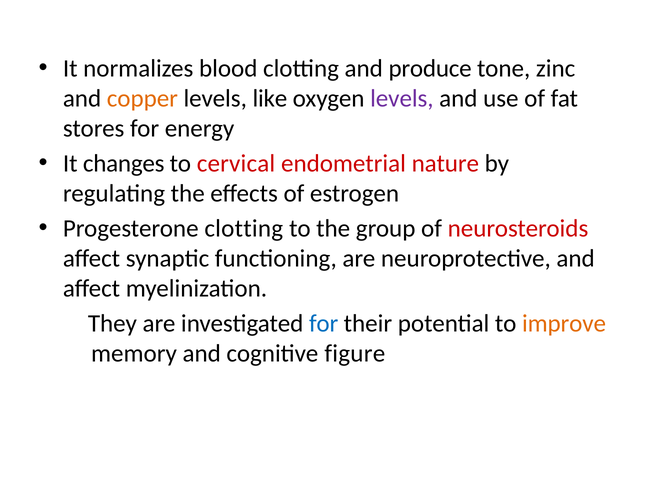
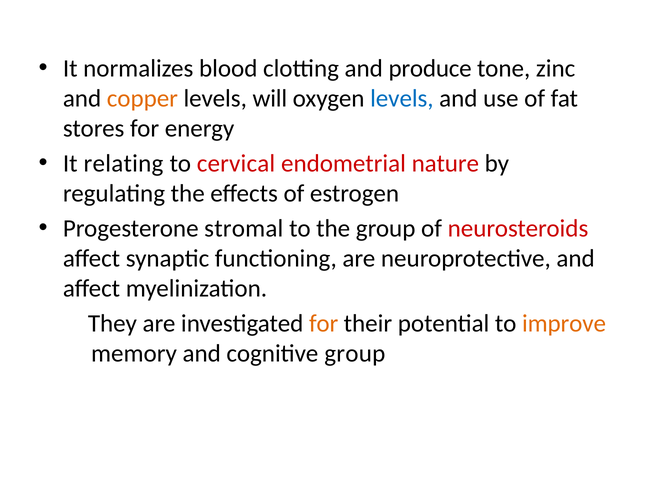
like: like -> will (270, 98)
levels colour: purple -> blue (402, 98)
changes: changes -> relating (123, 164)
Progesterone clotting: clotting -> stromal (244, 229)
for colour: blue -> orange (324, 324)
cognitive figure: figure -> group (355, 354)
